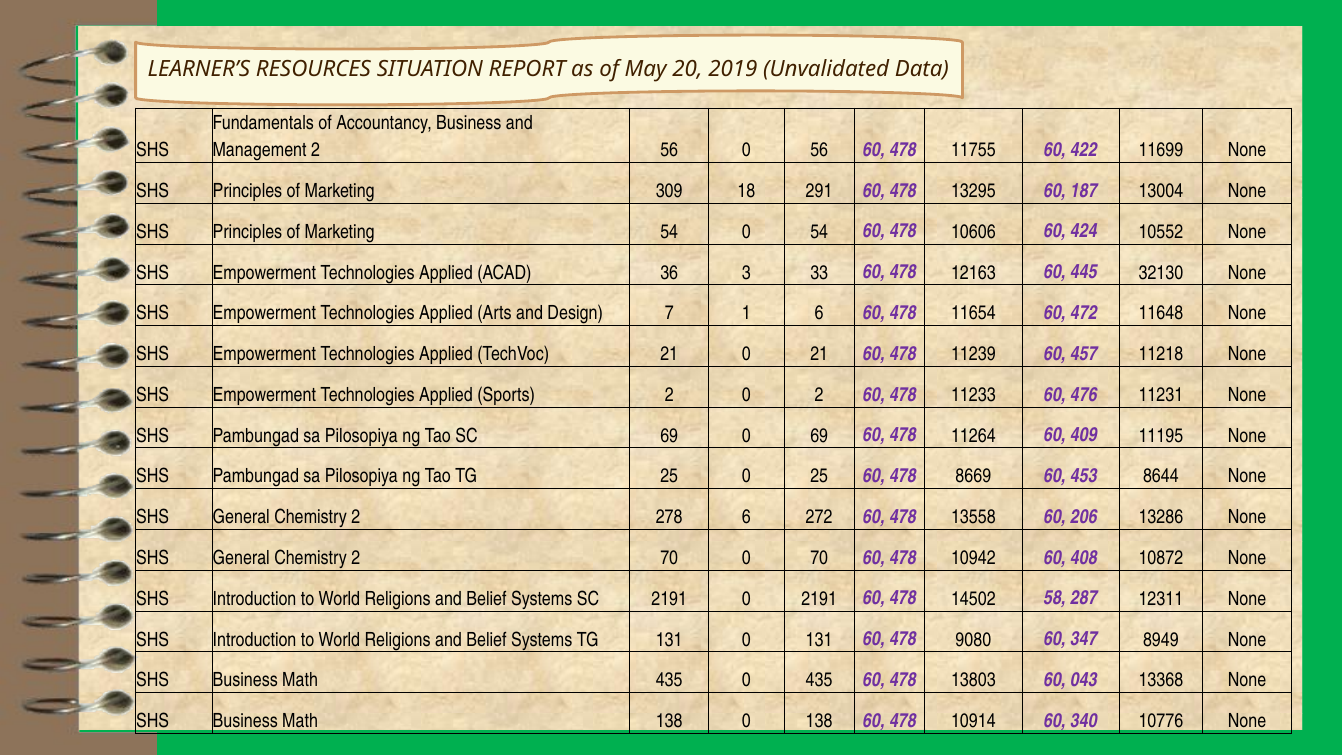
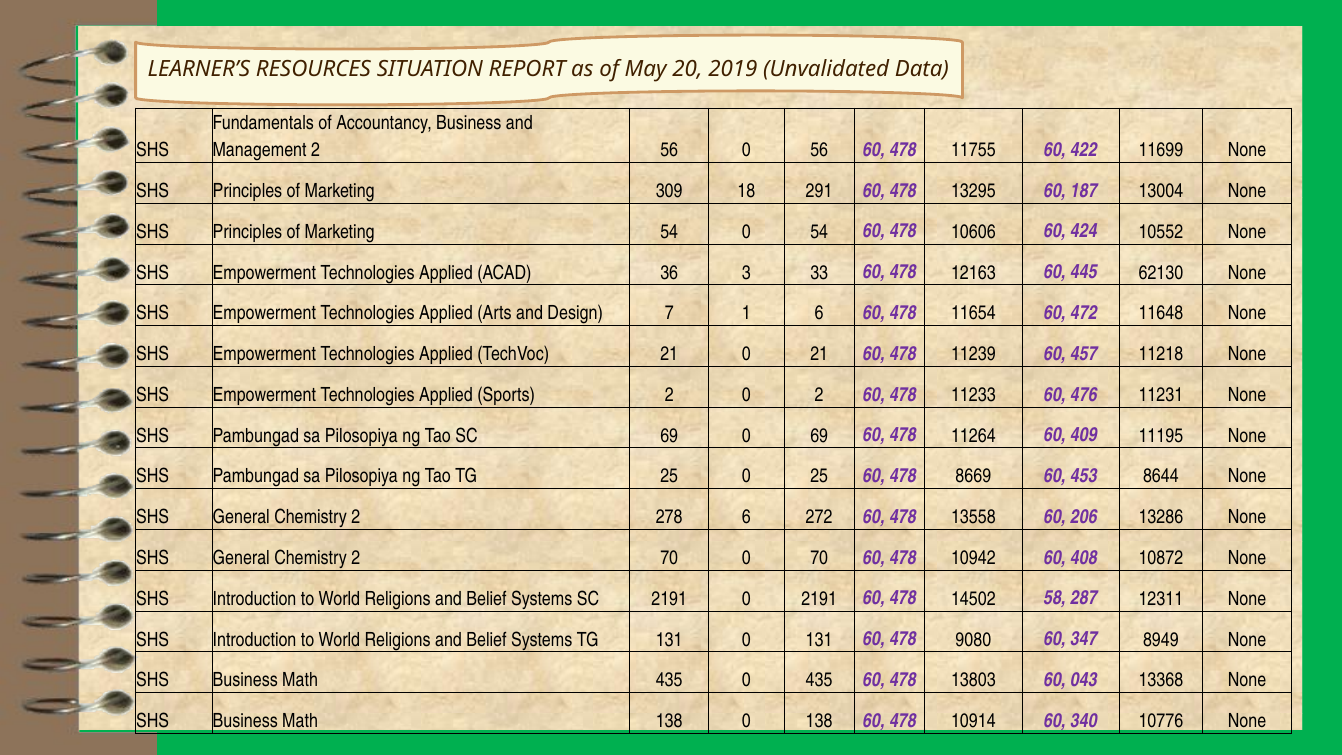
32130: 32130 -> 62130 (1161, 273)
